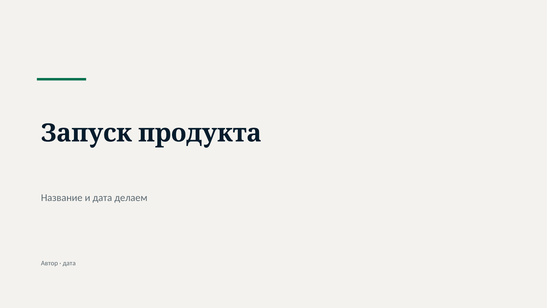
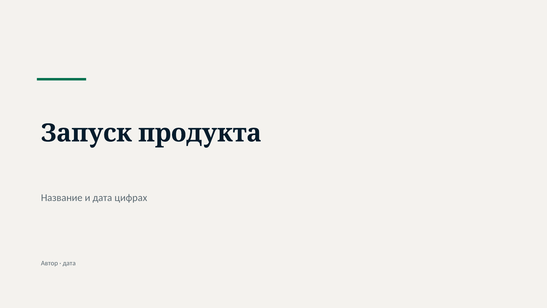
делаем: делаем -> цифрах (131, 198)
